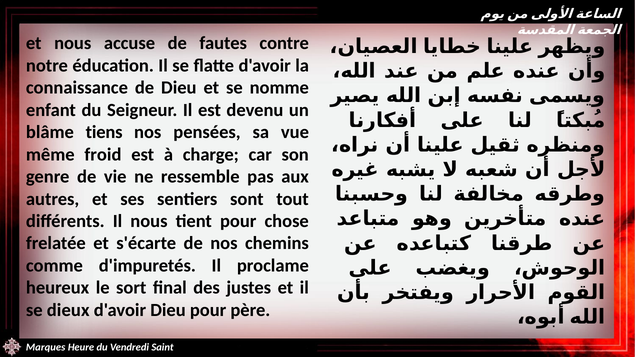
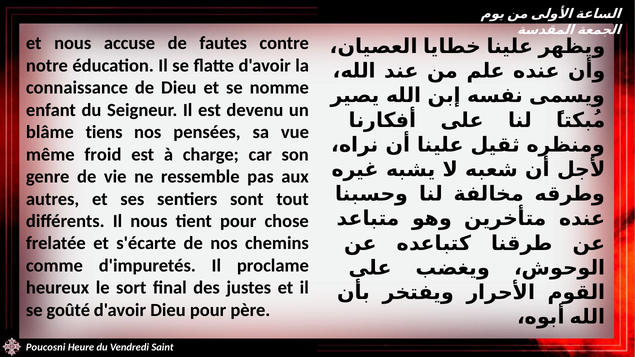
dieux: dieux -> goûté (68, 310)
Marques: Marques -> Poucosni (46, 347)
